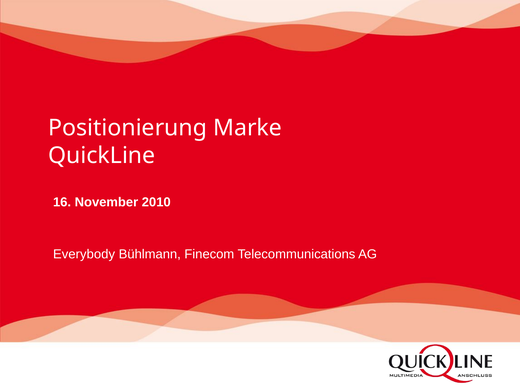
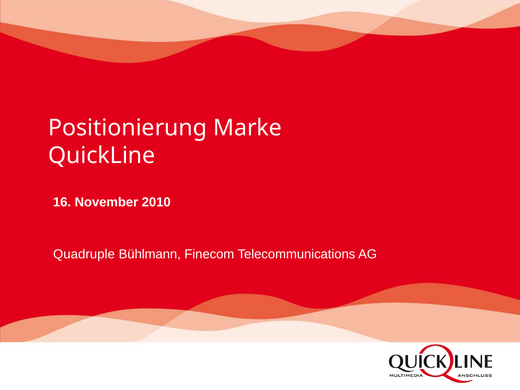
Everybody: Everybody -> Quadruple (84, 254)
